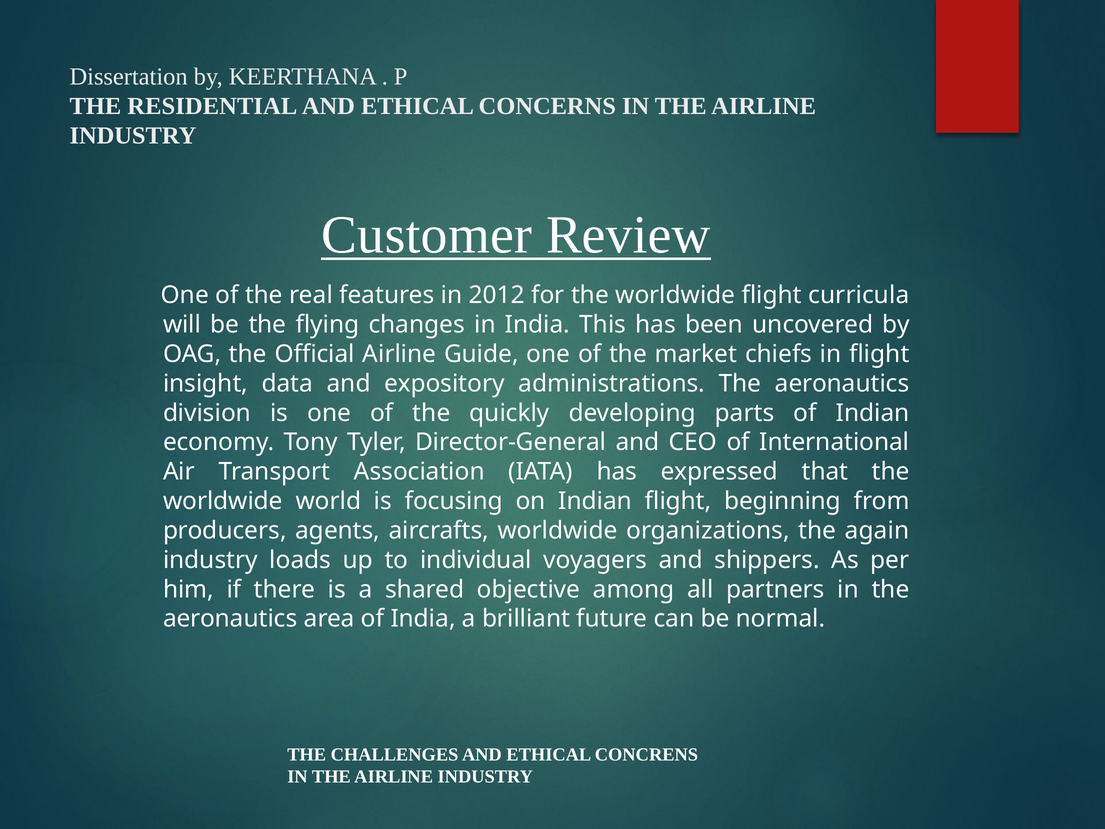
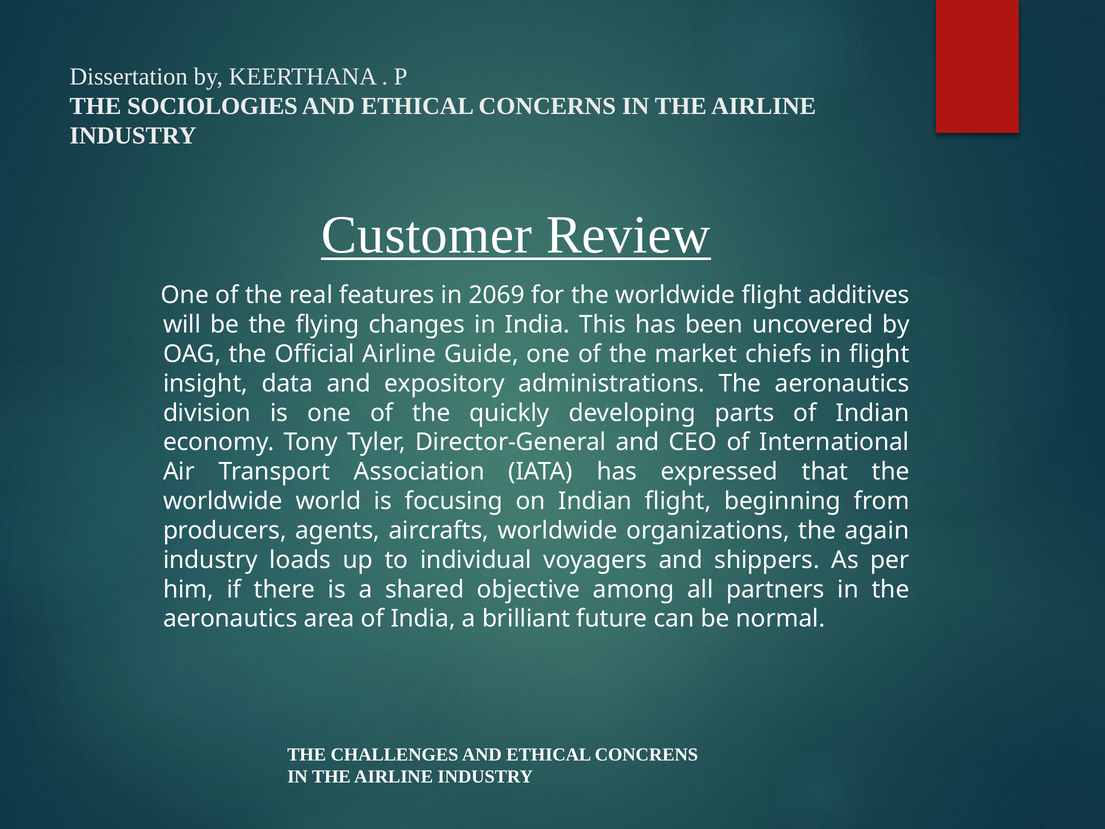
RESIDENTIAL: RESIDENTIAL -> SOCIOLOGIES (212, 106)
2012: 2012 -> 2069 (497, 295)
curricula: curricula -> additives (859, 295)
